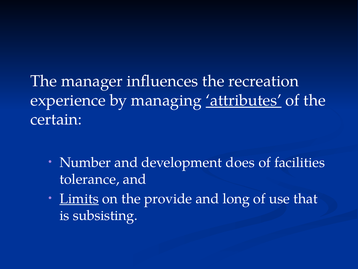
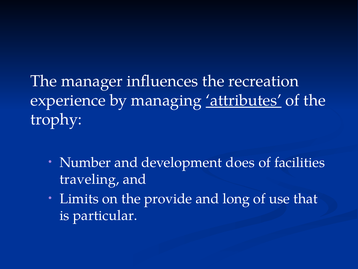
certain: certain -> trophy (56, 119)
tolerance: tolerance -> traveling (89, 179)
Limits underline: present -> none (79, 198)
subsisting: subsisting -> particular (105, 215)
